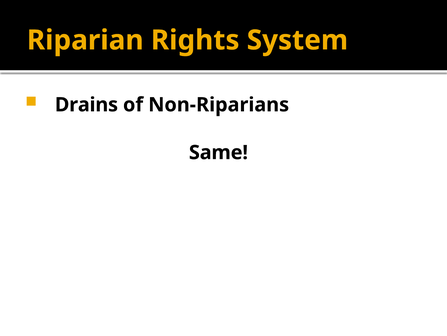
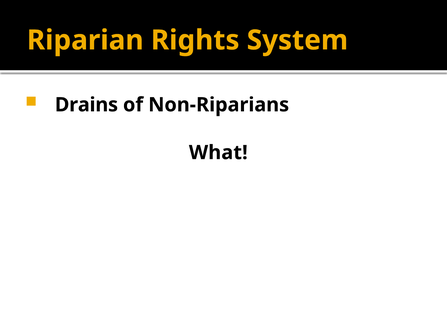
Same: Same -> What (218, 152)
